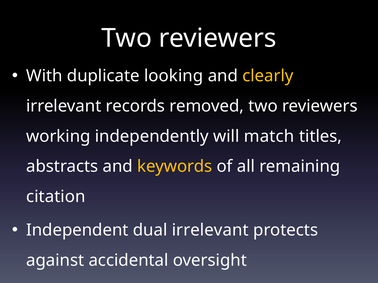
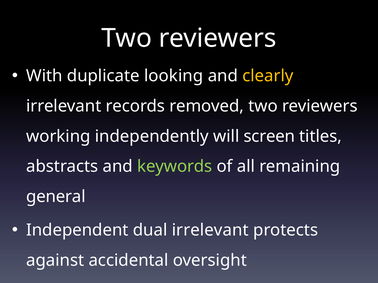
match: match -> screen (269, 137)
keywords colour: yellow -> light green (175, 167)
citation: citation -> general (56, 197)
